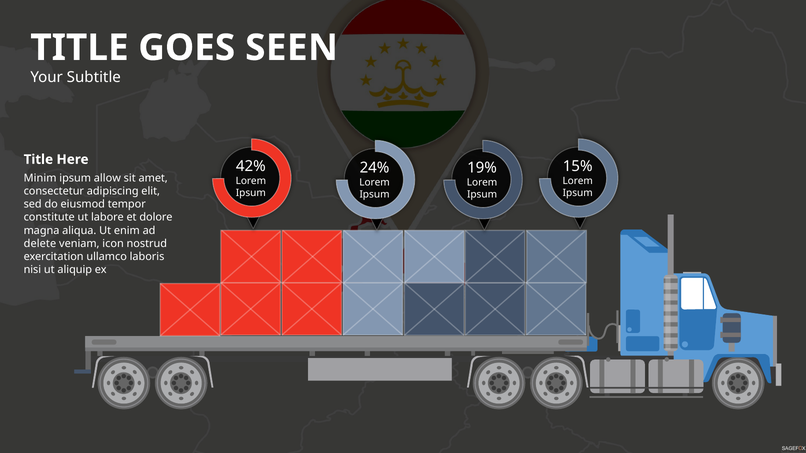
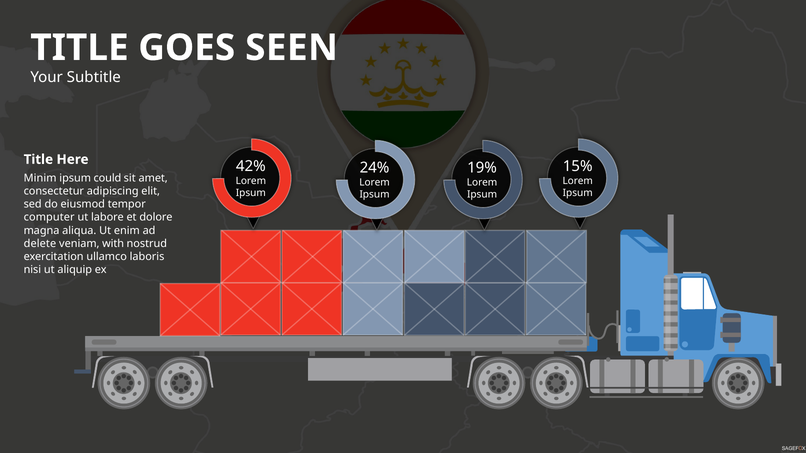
allow: allow -> could (107, 178)
constitute: constitute -> computer (49, 218)
icon: icon -> with (113, 244)
